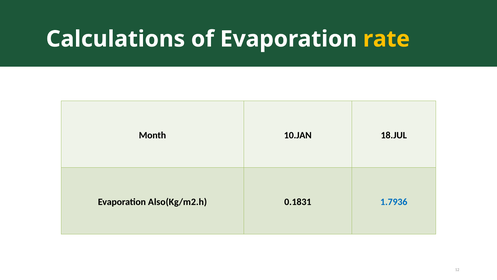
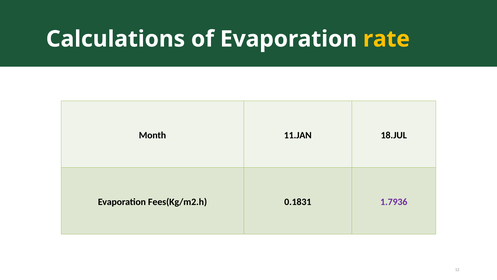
10.JAN: 10.JAN -> 11.JAN (298, 135)
Also(Kg/m2.h: Also(Kg/m2.h -> Fees(Kg/m2.h (178, 202)
1.7936 colour: blue -> purple (394, 202)
